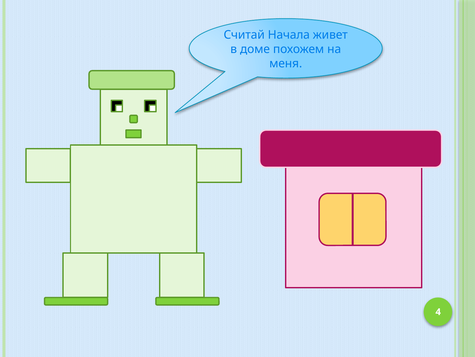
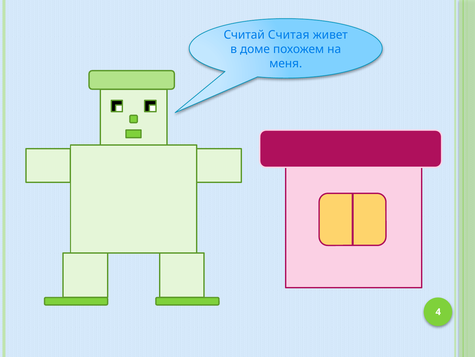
Начала: Начала -> Считая (289, 35)
